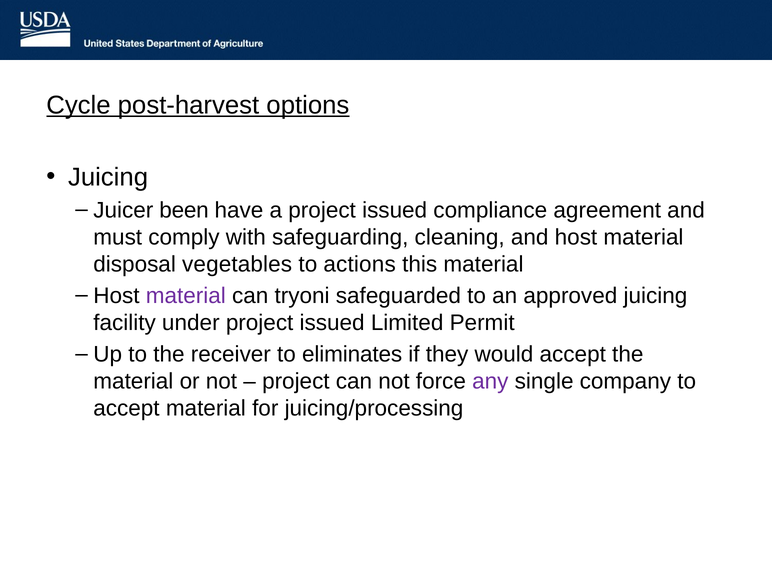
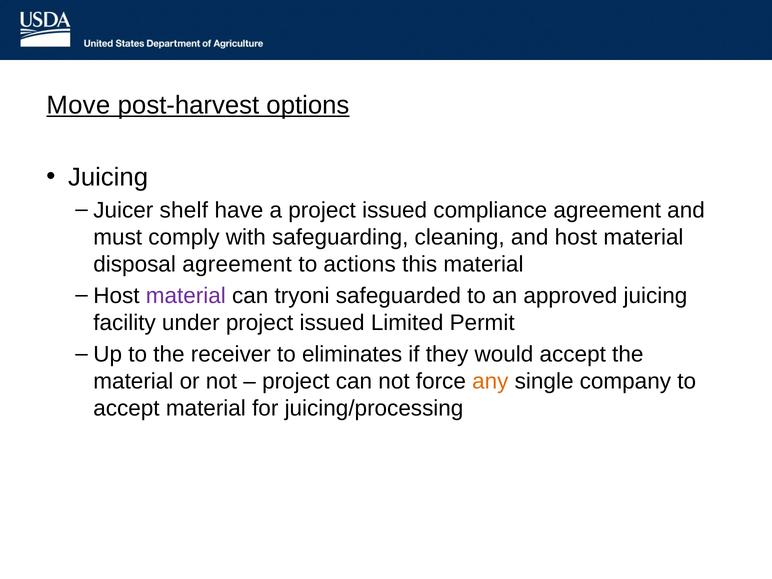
Cycle: Cycle -> Move (78, 105)
been: been -> shelf (184, 210)
disposal vegetables: vegetables -> agreement (237, 264)
any colour: purple -> orange (490, 381)
